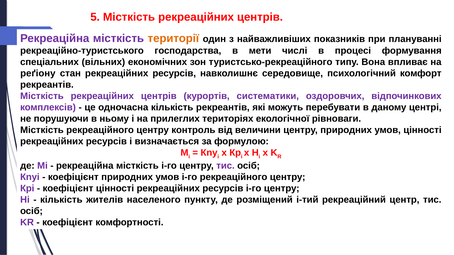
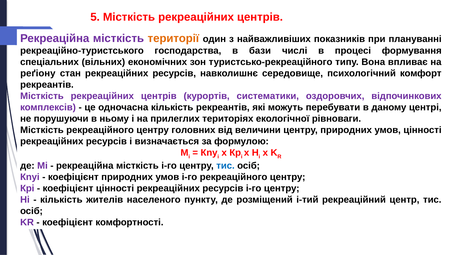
мети: мети -> бази (260, 51)
контроль: контроль -> головних (193, 130)
тис colour: purple -> blue (225, 166)
